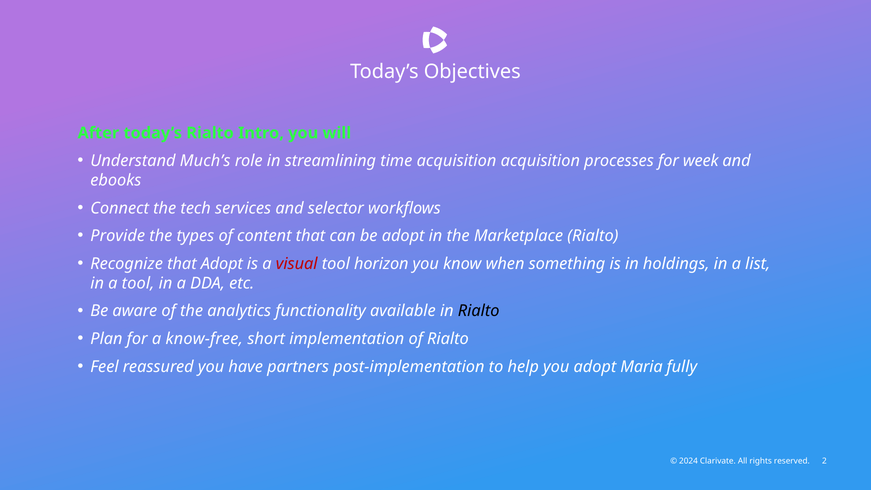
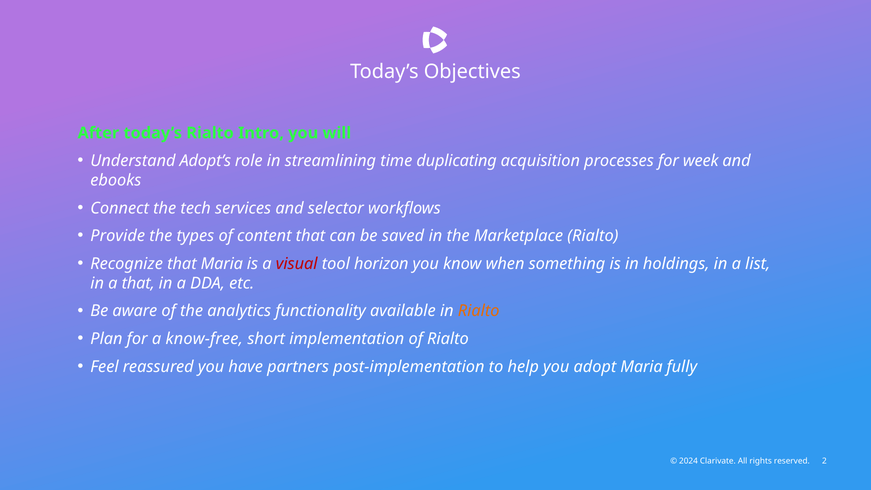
Much’s: Much’s -> Adopt’s (205, 161)
time acquisition: acquisition -> duplicating (457, 161)
be adopt: adopt -> saved (403, 236)
that Adopt: Adopt -> Maria (222, 264)
a tool: tool -> that (138, 283)
Rialto colour: black -> orange (479, 311)
